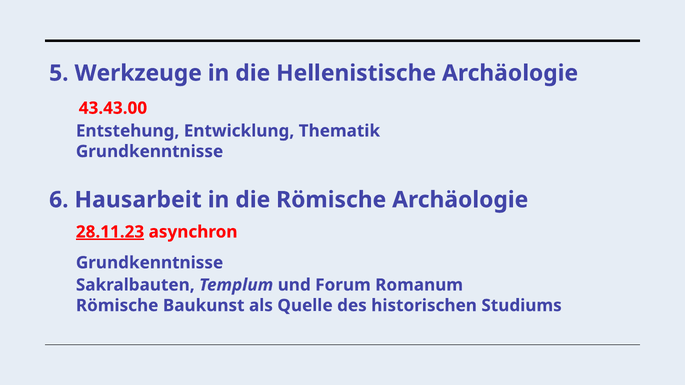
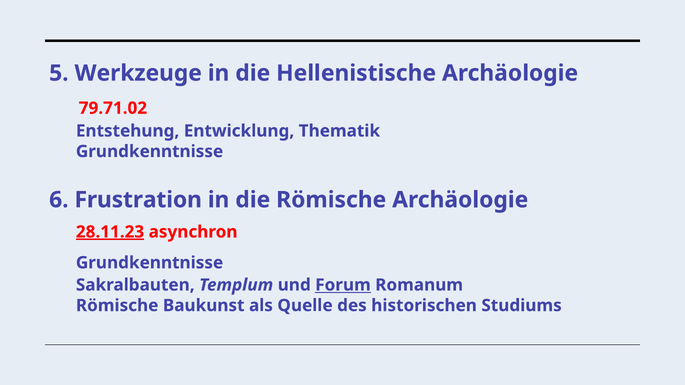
43.43.00: 43.43.00 -> 79.71.02 (113, 108)
Hausarbeit: Hausarbeit -> Frustration (138, 200)
Forum underline: none -> present (343, 285)
